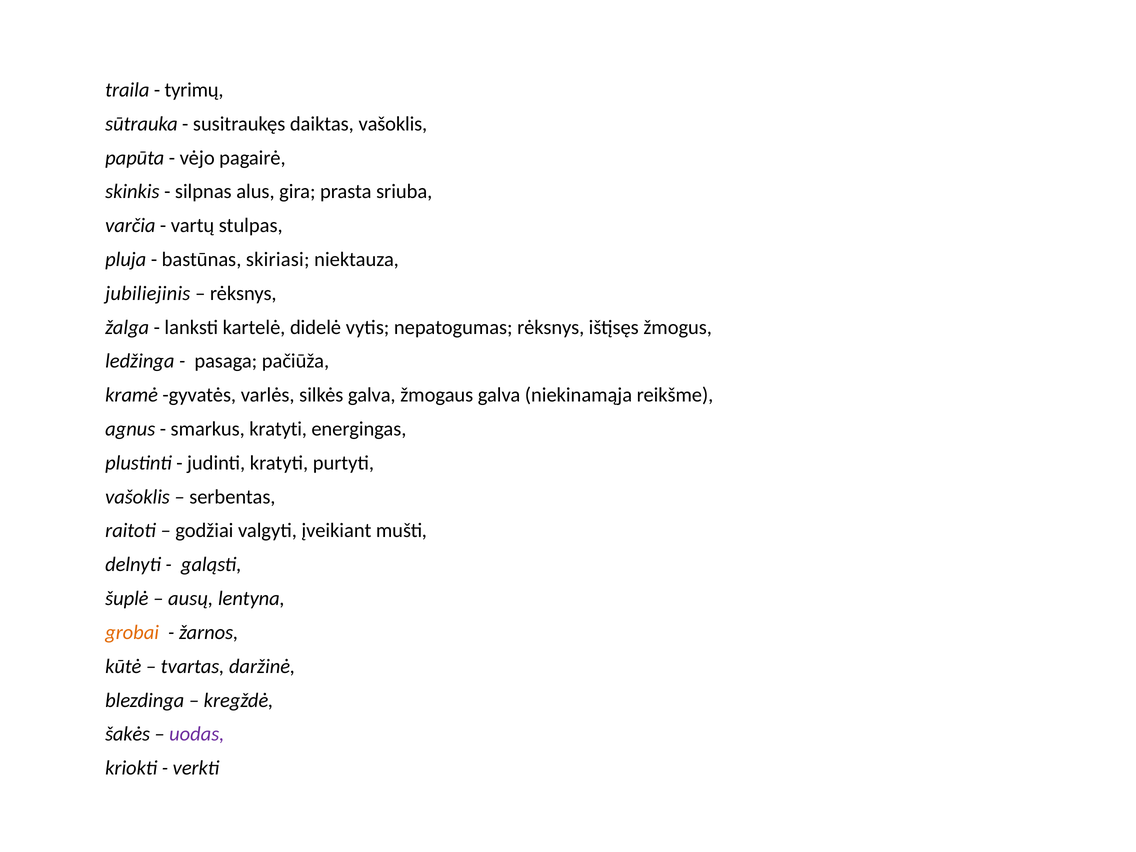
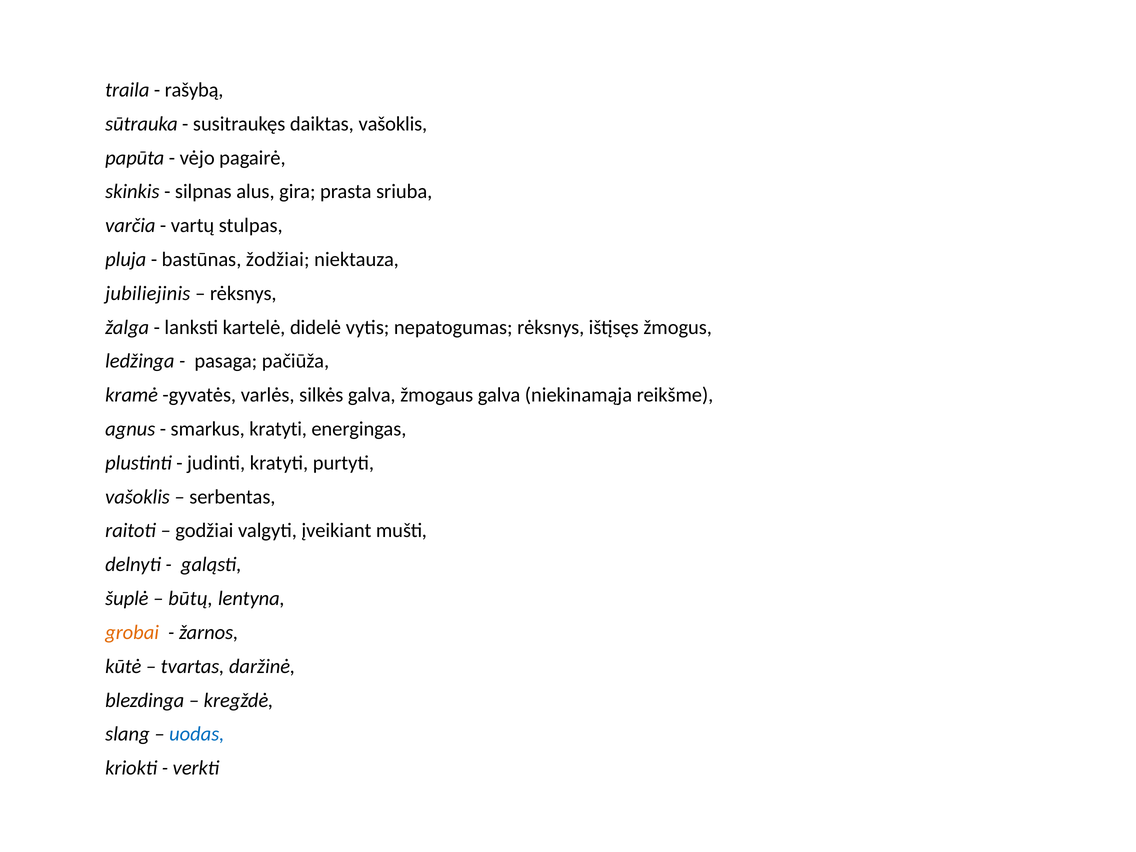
tyrimų: tyrimų -> rašybą (194, 90)
skiriasi: skiriasi -> žodžiai (278, 260)
ausų: ausų -> būtų (191, 599)
šakės: šakės -> slang (127, 734)
uodas colour: purple -> blue (197, 734)
